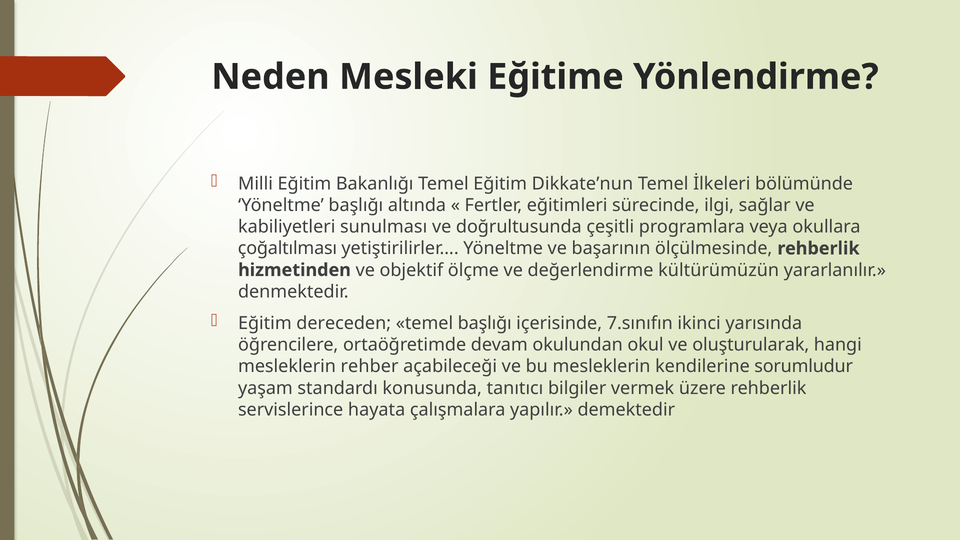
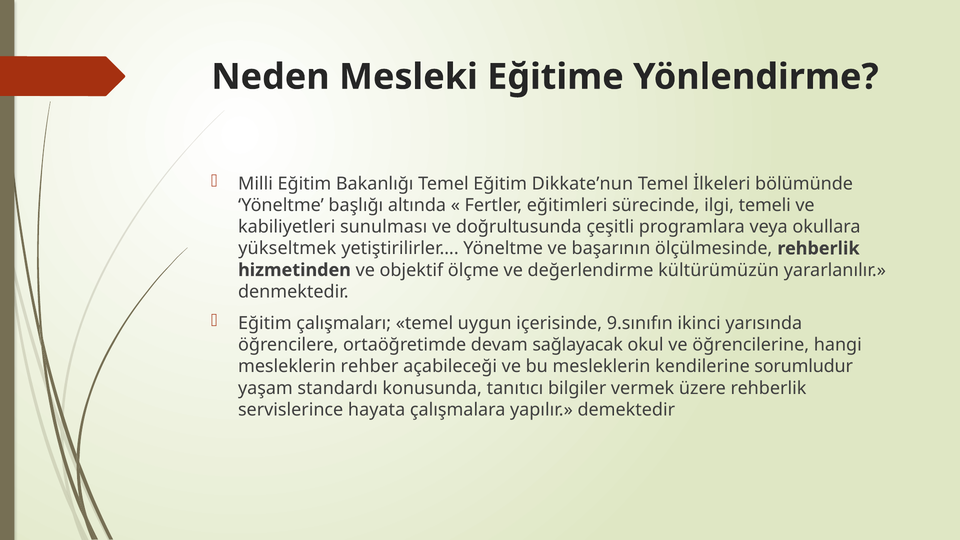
sağlar: sağlar -> temeli (765, 205)
çoğaltılması: çoğaltılması -> yükseltmek (287, 248)
dereceden: dereceden -> çalışmaları (344, 323)
temel başlığı: başlığı -> uygun (485, 323)
7.sınıfın: 7.sınıfın -> 9.sınıfın (640, 323)
okulundan: okulundan -> sağlayacak (578, 345)
oluşturularak: oluşturularak -> öğrencilerine (751, 345)
